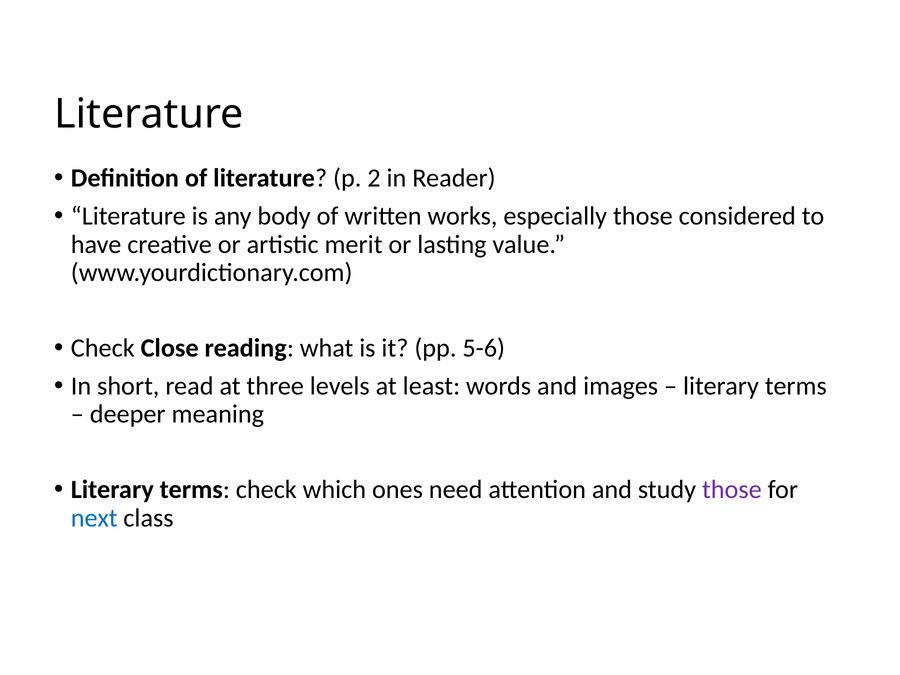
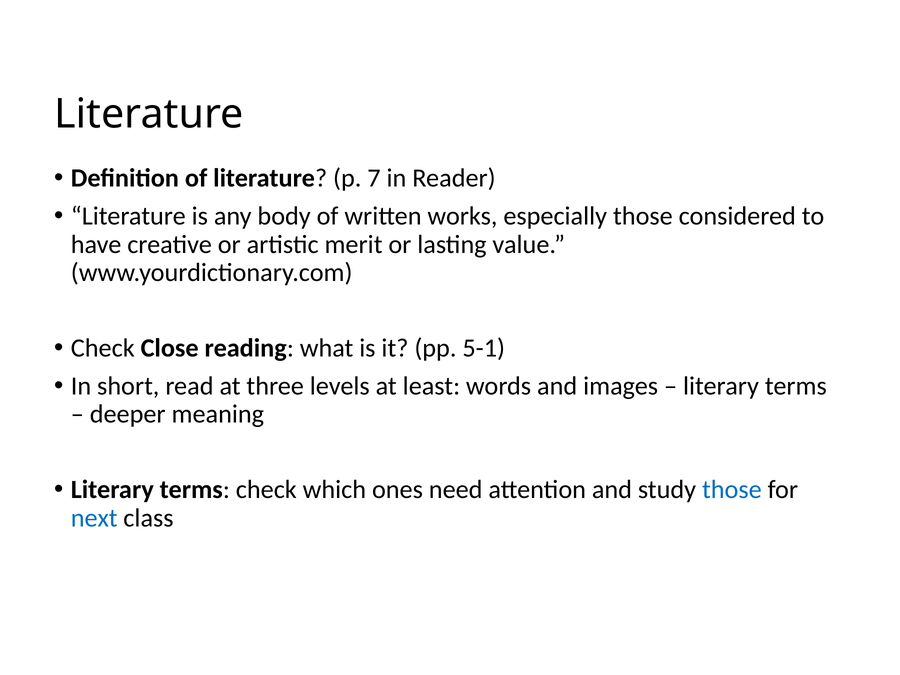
2: 2 -> 7 (374, 178)
5-6: 5-6 -> 5-1 (484, 348)
those colour: purple -> blue (732, 490)
